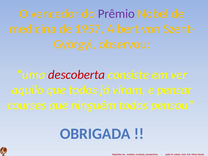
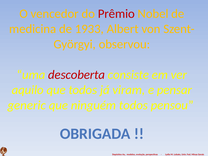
Prêmio colour: purple -> red (116, 14)
1957: 1957 -> 1933 (89, 29)
courses: courses -> generic (27, 105)
